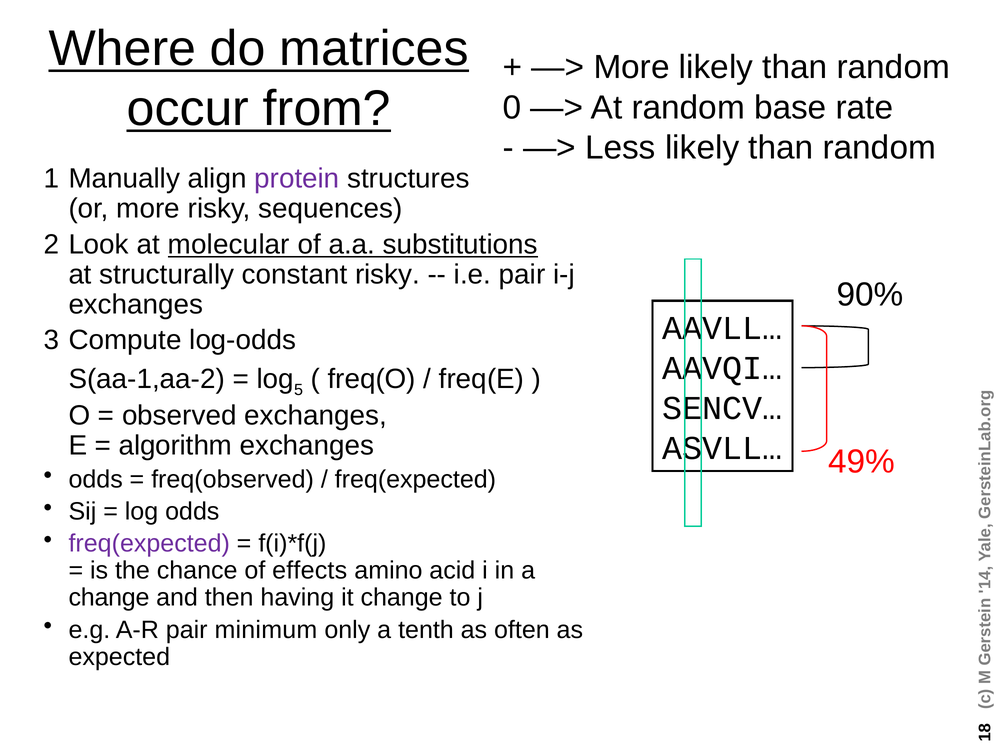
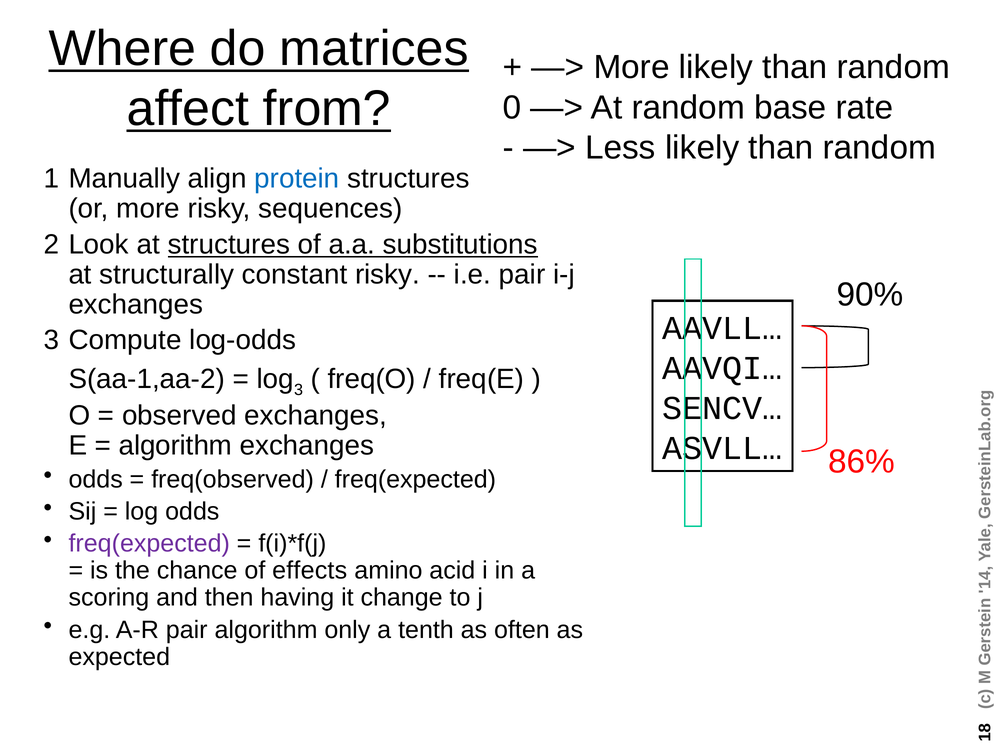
occur: occur -> affect (188, 109)
protein colour: purple -> blue (297, 179)
at molecular: molecular -> structures (229, 244)
log 5: 5 -> 3 (298, 390)
49%: 49% -> 86% (862, 461)
change: change -> scoring (109, 597)
pair minimum: minimum -> algorithm (266, 629)
